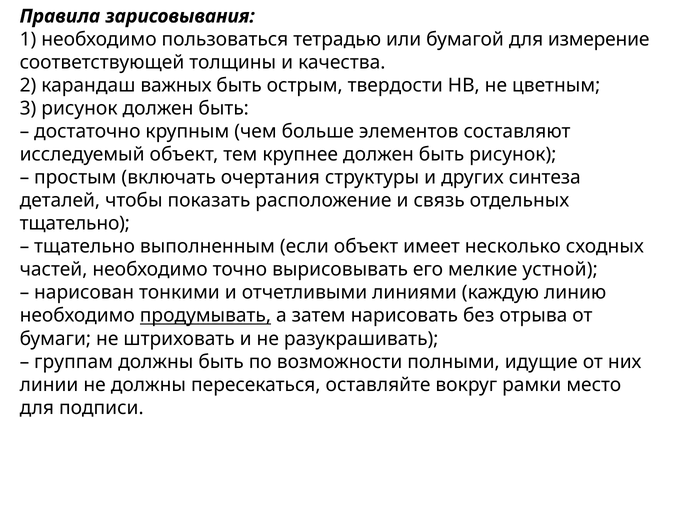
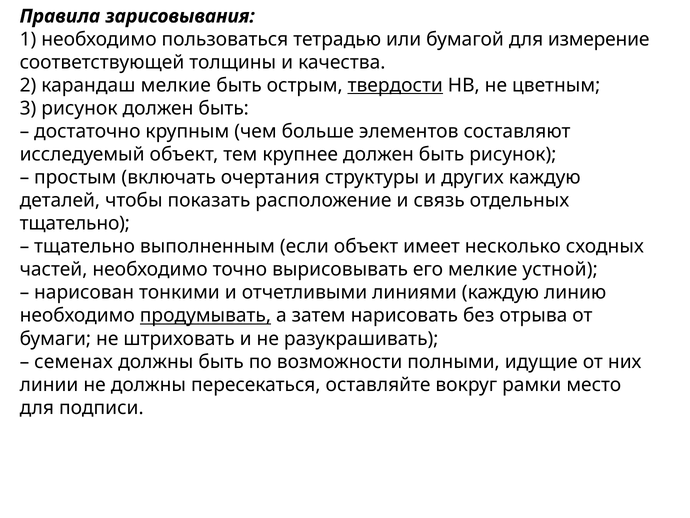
карандаш важных: важных -> мелкие (176, 85)
твердости underline: none -> present (395, 85)
других синтеза: синтеза -> каждую (545, 177)
группам: группам -> семенах (73, 361)
